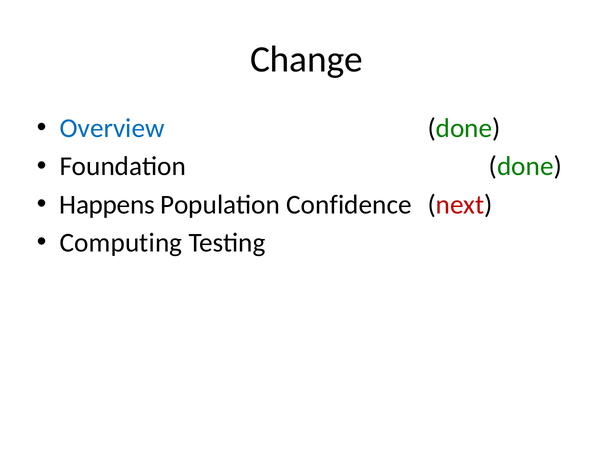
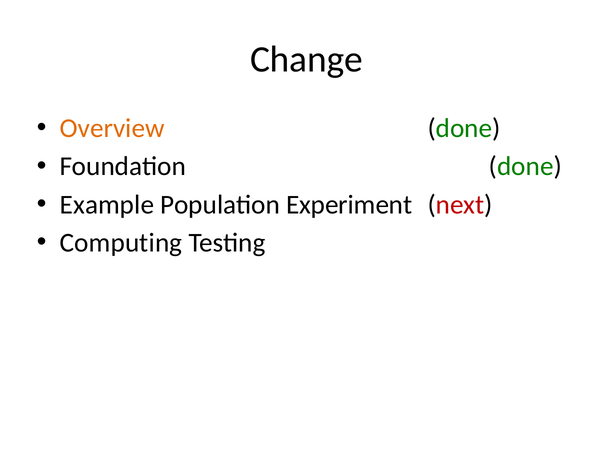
Overview colour: blue -> orange (112, 129)
Happens: Happens -> Example (107, 205)
Confidence: Confidence -> Experiment (349, 205)
